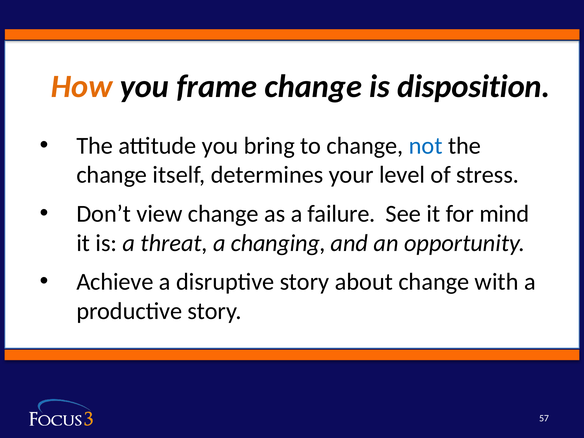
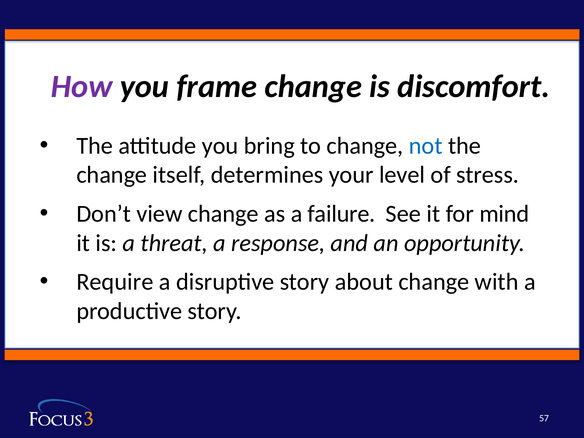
How colour: orange -> purple (82, 86)
disposition: disposition -> discomfort (474, 86)
changing: changing -> response (278, 243)
Achieve: Achieve -> Require (115, 282)
